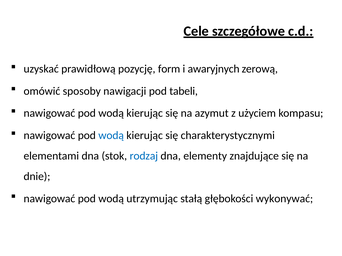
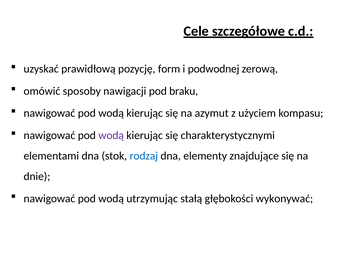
awaryjnych: awaryjnych -> podwodnej (214, 69)
tabeli: tabeli -> braku (184, 91)
wodą colour: blue -> purple (111, 136)
